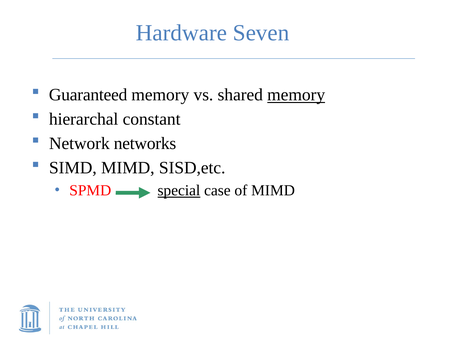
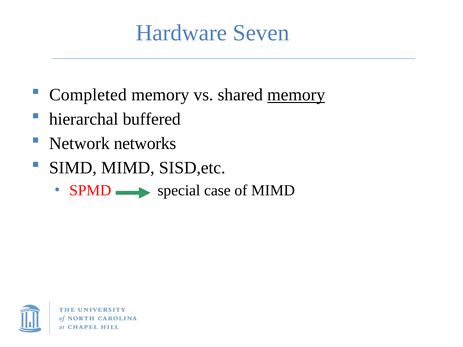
Guaranteed: Guaranteed -> Completed (88, 95)
constant: constant -> buffered (152, 119)
special underline: present -> none (179, 191)
